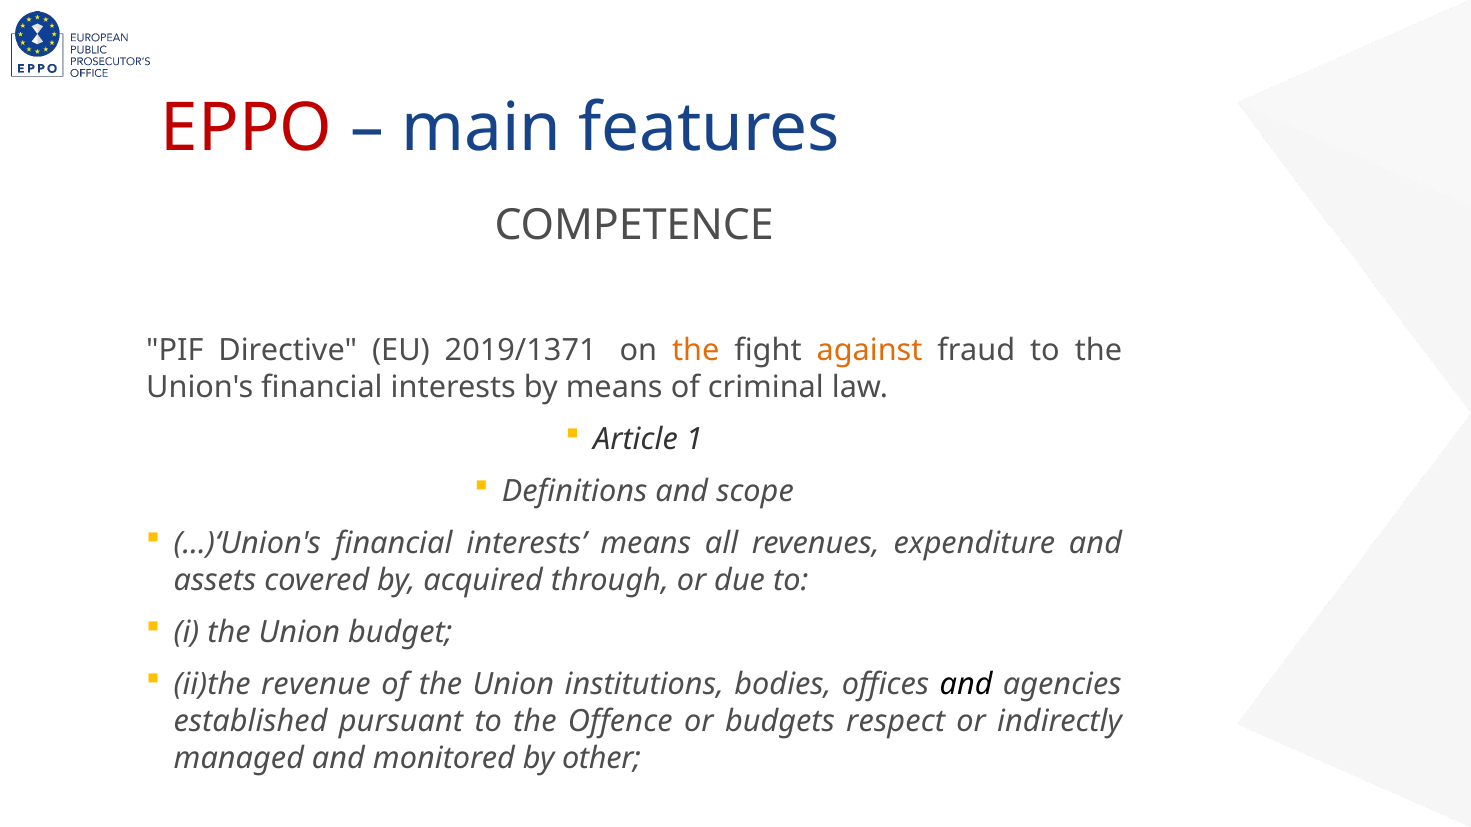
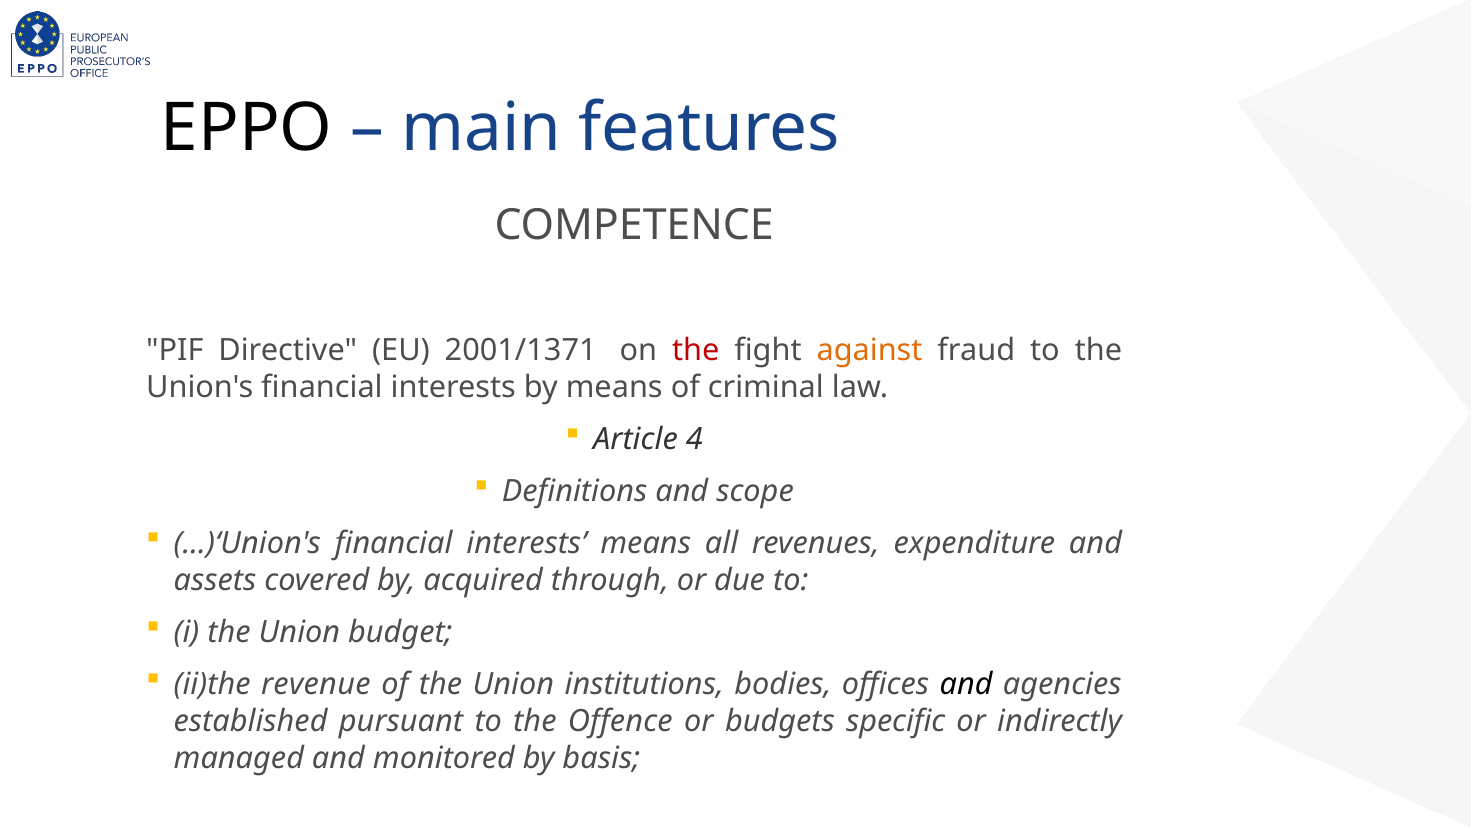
EPPO colour: red -> black (247, 129)
2019/1371: 2019/1371 -> 2001/1371 (521, 351)
the colour: orange -> red (696, 351)
1: 1 -> 4 (694, 440)
respect: respect -> specific (896, 722)
other: other -> basis (601, 758)
